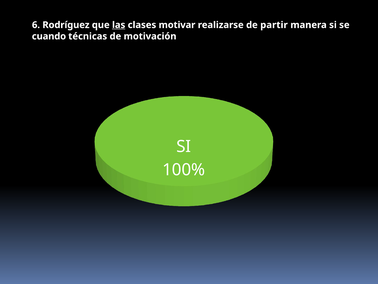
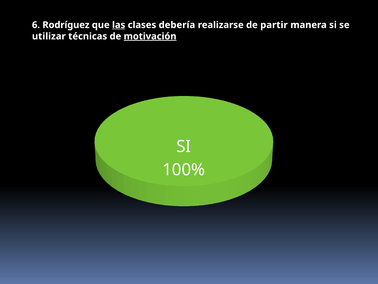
motivar: motivar -> debería (177, 25)
cuando: cuando -> utilizar (49, 36)
motivación underline: none -> present (150, 36)
